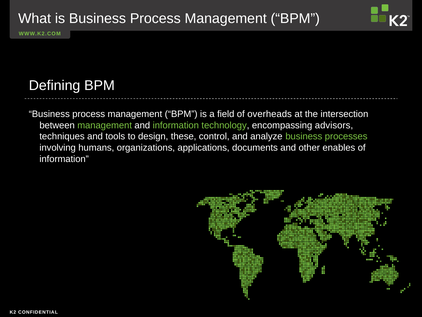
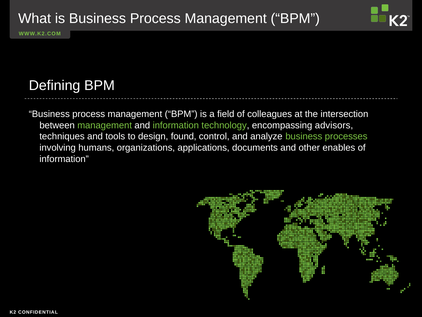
overheads: overheads -> colleagues (270, 114)
these: these -> found (184, 136)
